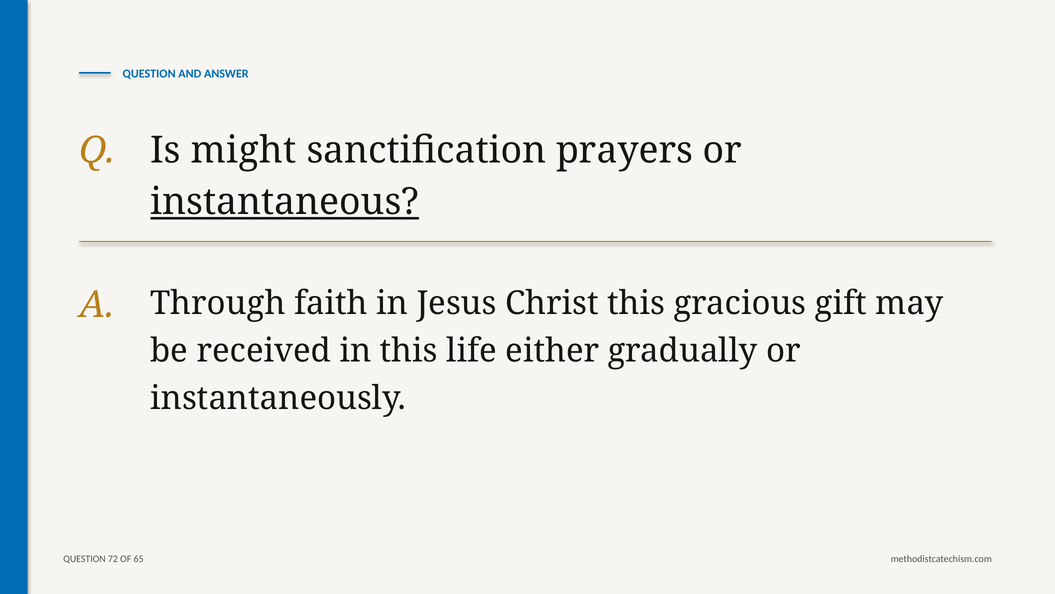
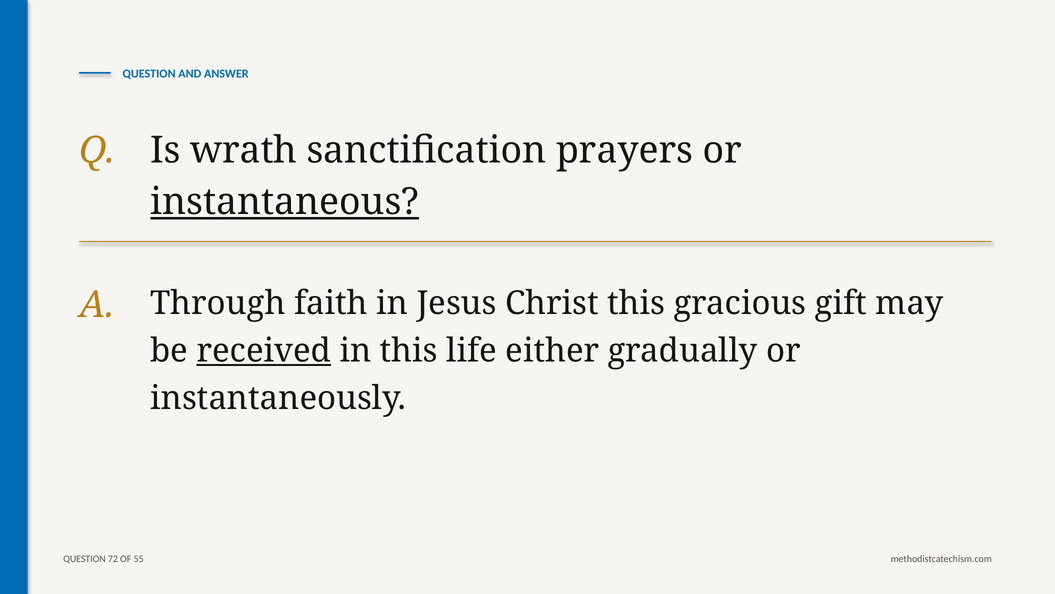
might: might -> wrath (244, 150)
received underline: none -> present (264, 350)
65: 65 -> 55 (139, 558)
